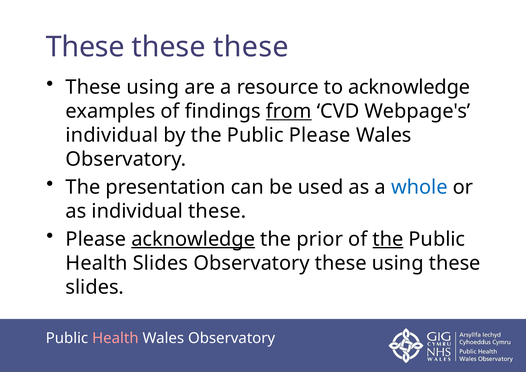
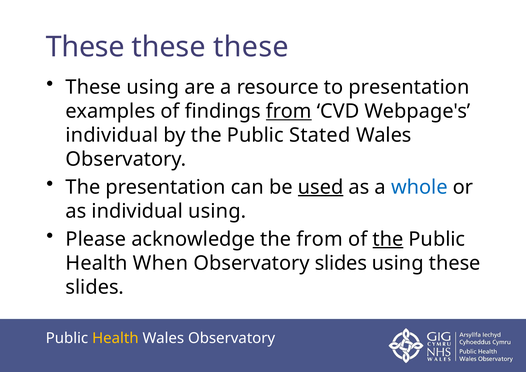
to acknowledge: acknowledge -> presentation (409, 87)
Public Please: Please -> Stated (320, 135)
used underline: none -> present (321, 187)
individual these: these -> using (217, 211)
acknowledge underline: present -> none (193, 239)
the prior: prior -> from (320, 239)
Health Slides: Slides -> When (160, 263)
these: these -> slides (341, 263)
Health colour: pink -> yellow (115, 339)
